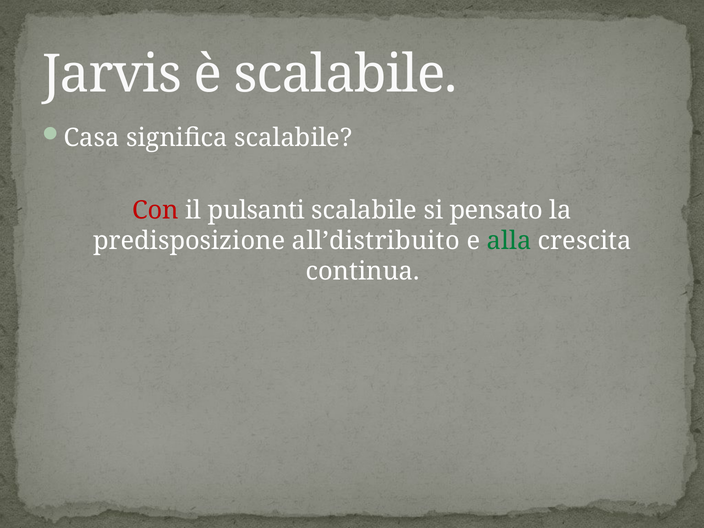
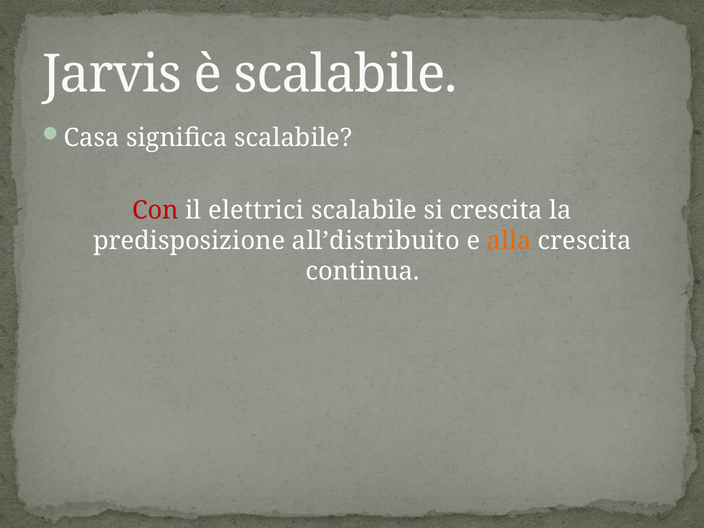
pulsanti: pulsanti -> elettrici (256, 211)
si pensato: pensato -> crescita (496, 211)
alla colour: green -> orange (509, 241)
